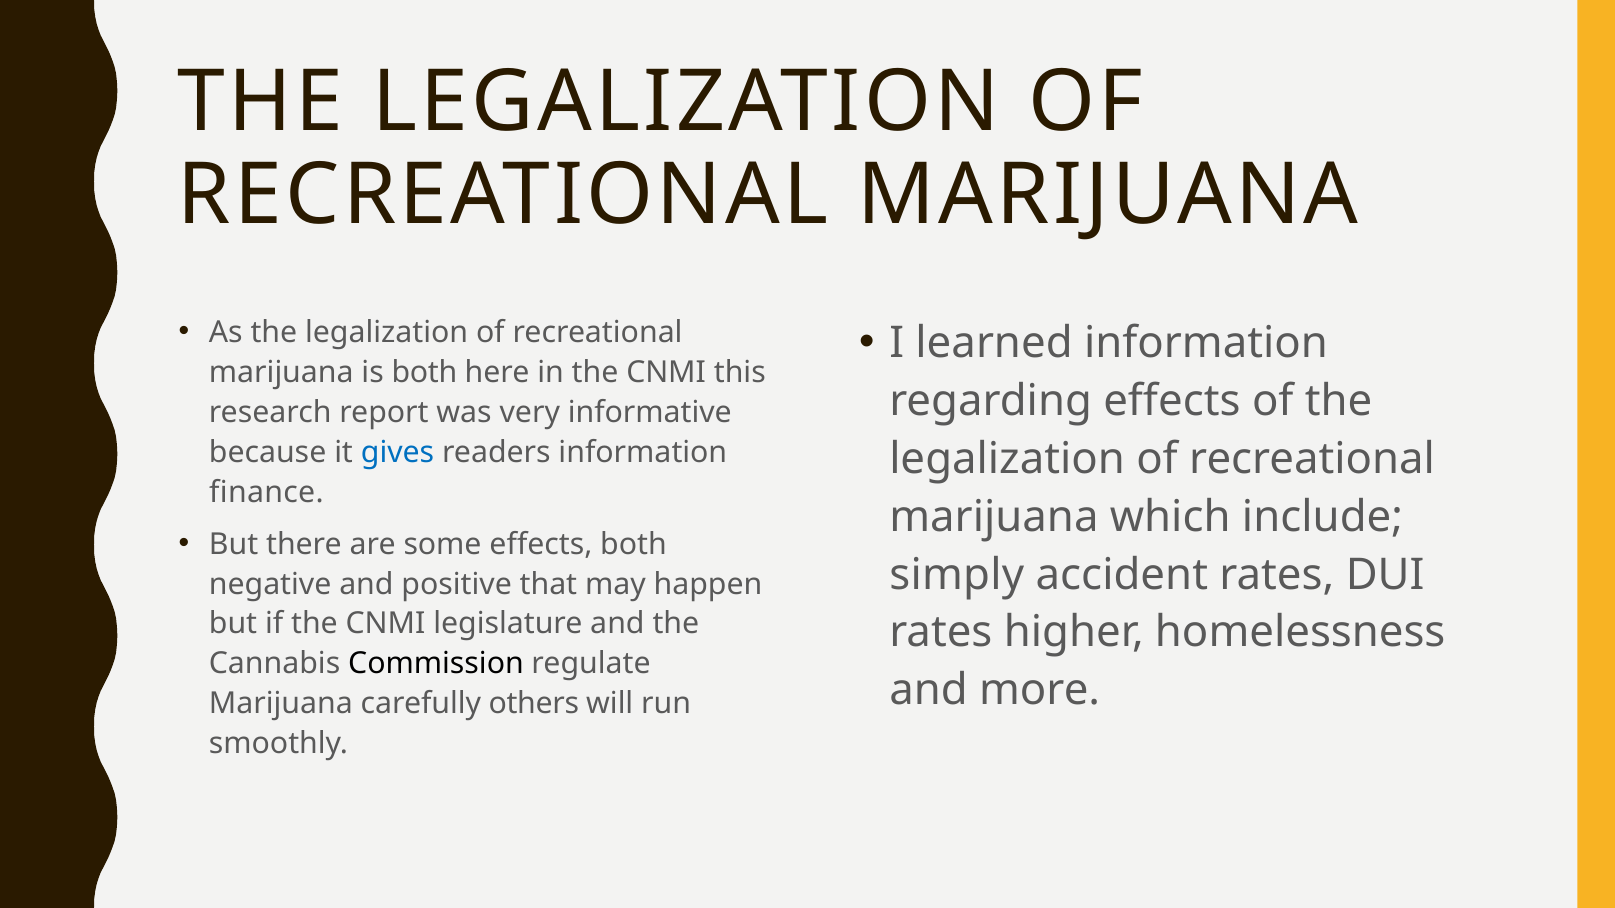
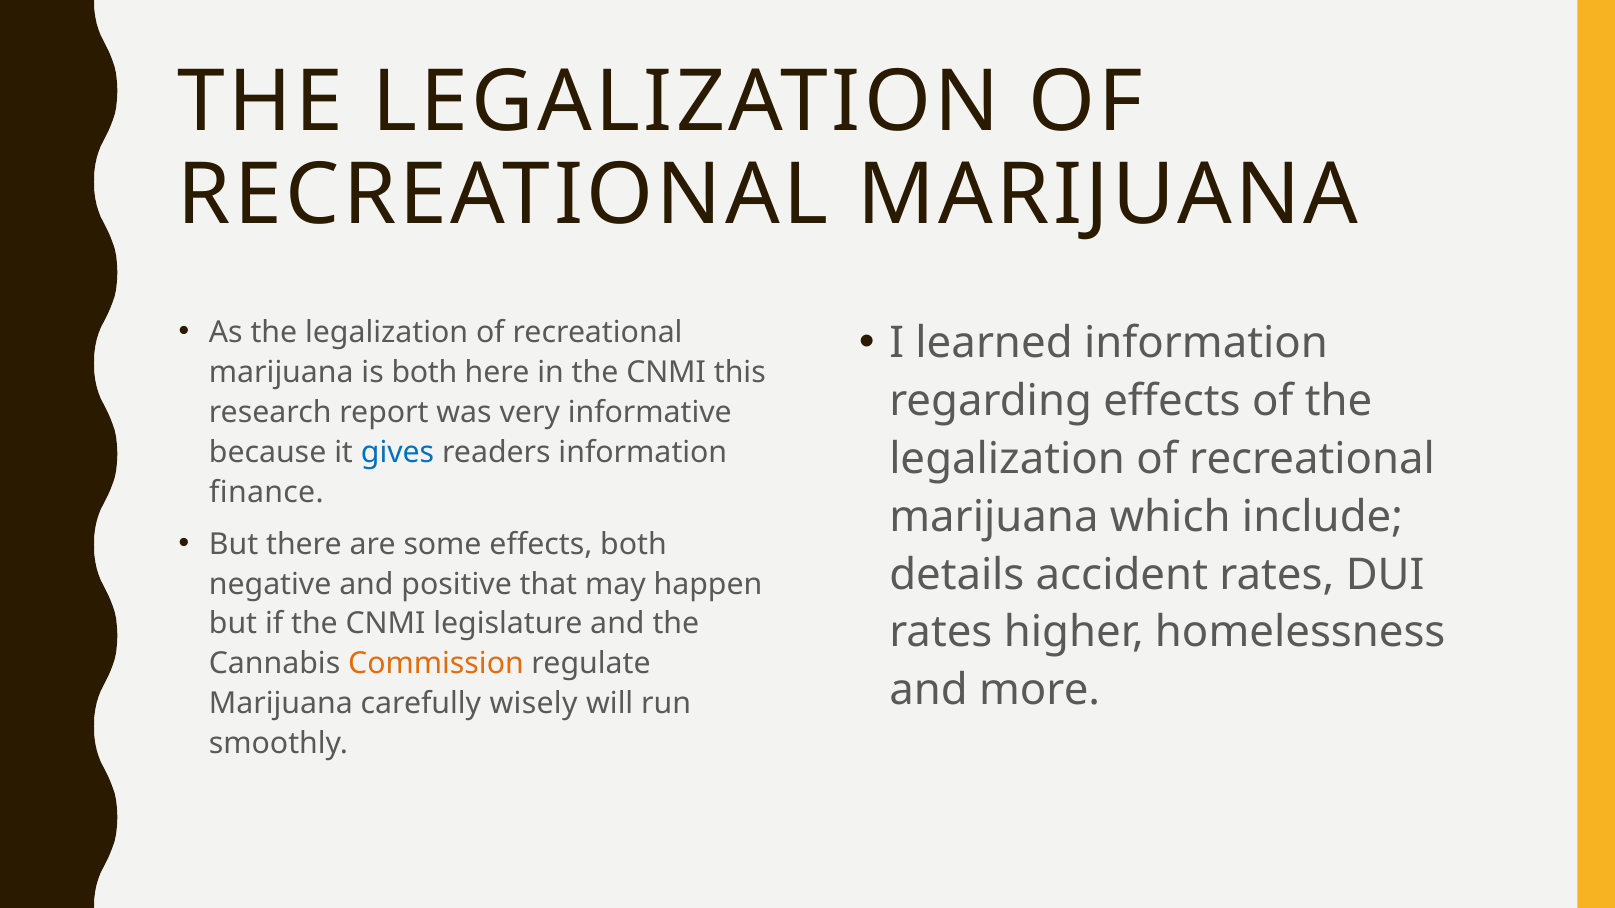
simply: simply -> details (957, 575)
Commission colour: black -> orange (436, 664)
others: others -> wisely (534, 704)
